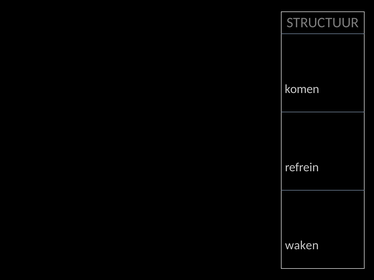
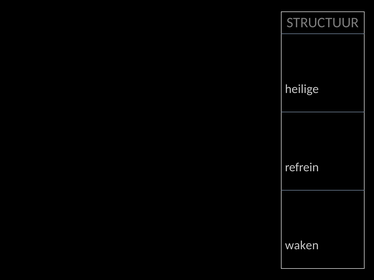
komen: komen -> heilige (302, 89)
